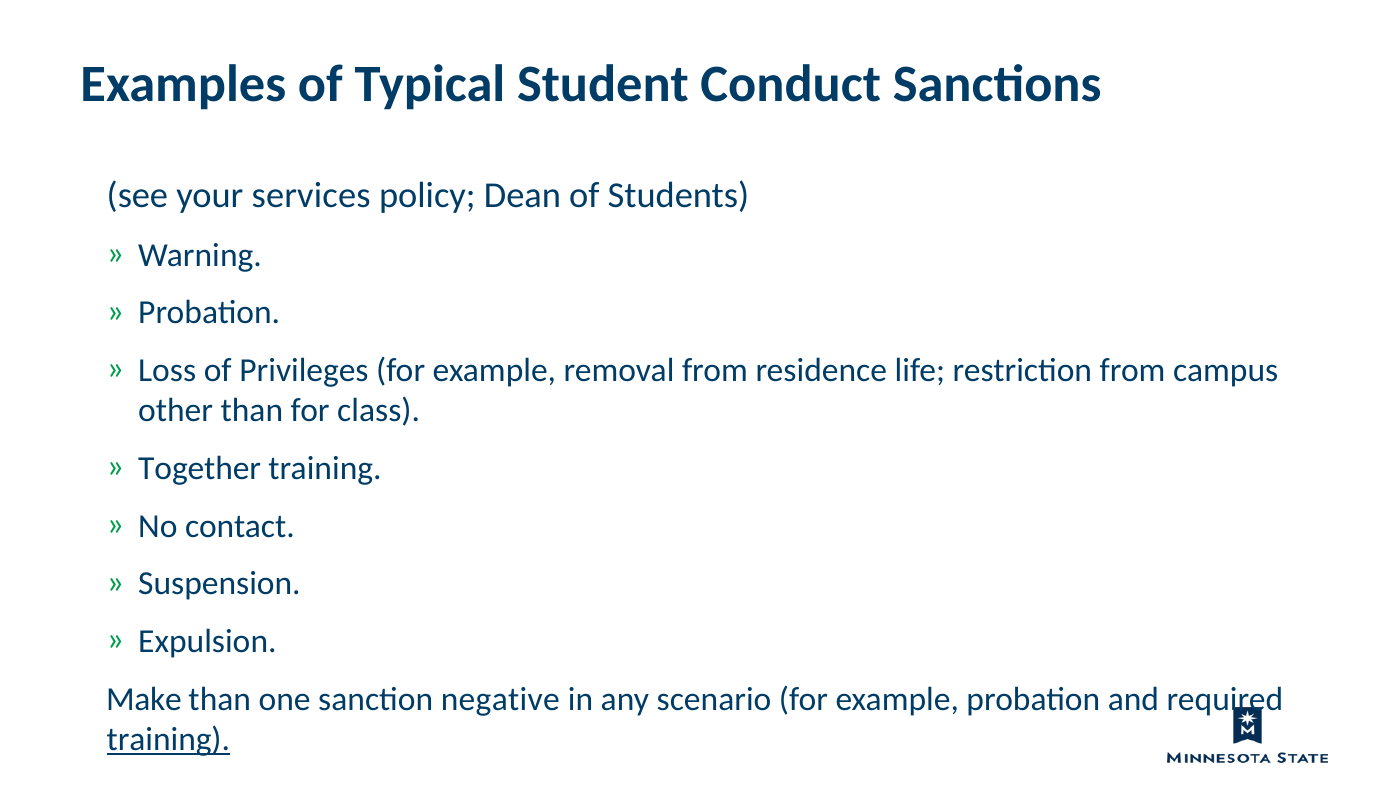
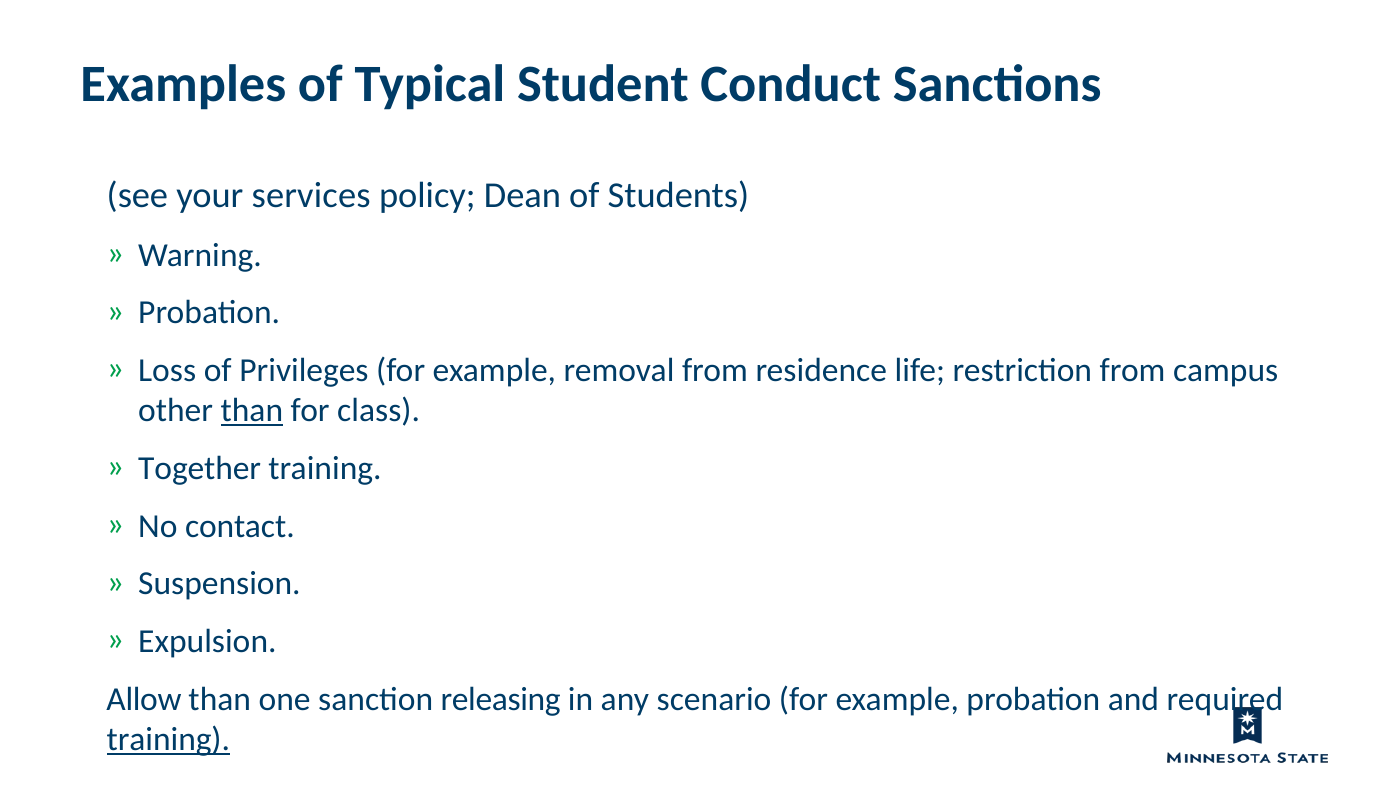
than underline: none -> present (252, 411)
Make: Make -> Allow (144, 700)
negative: negative -> releasing (501, 700)
